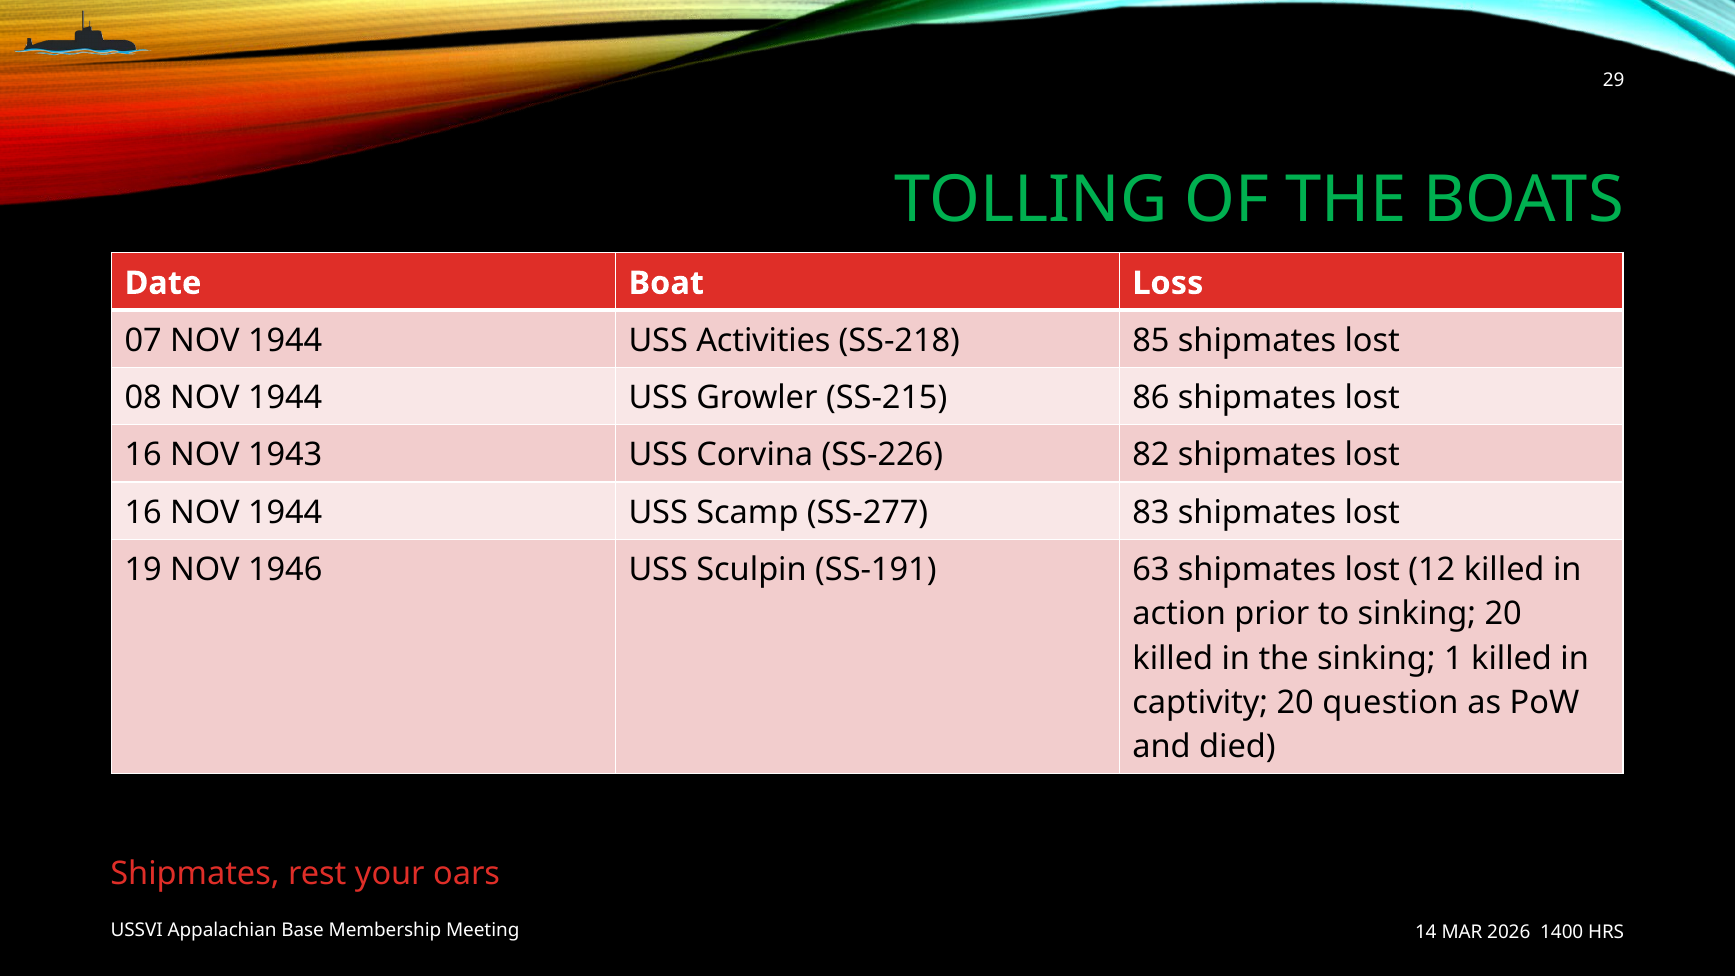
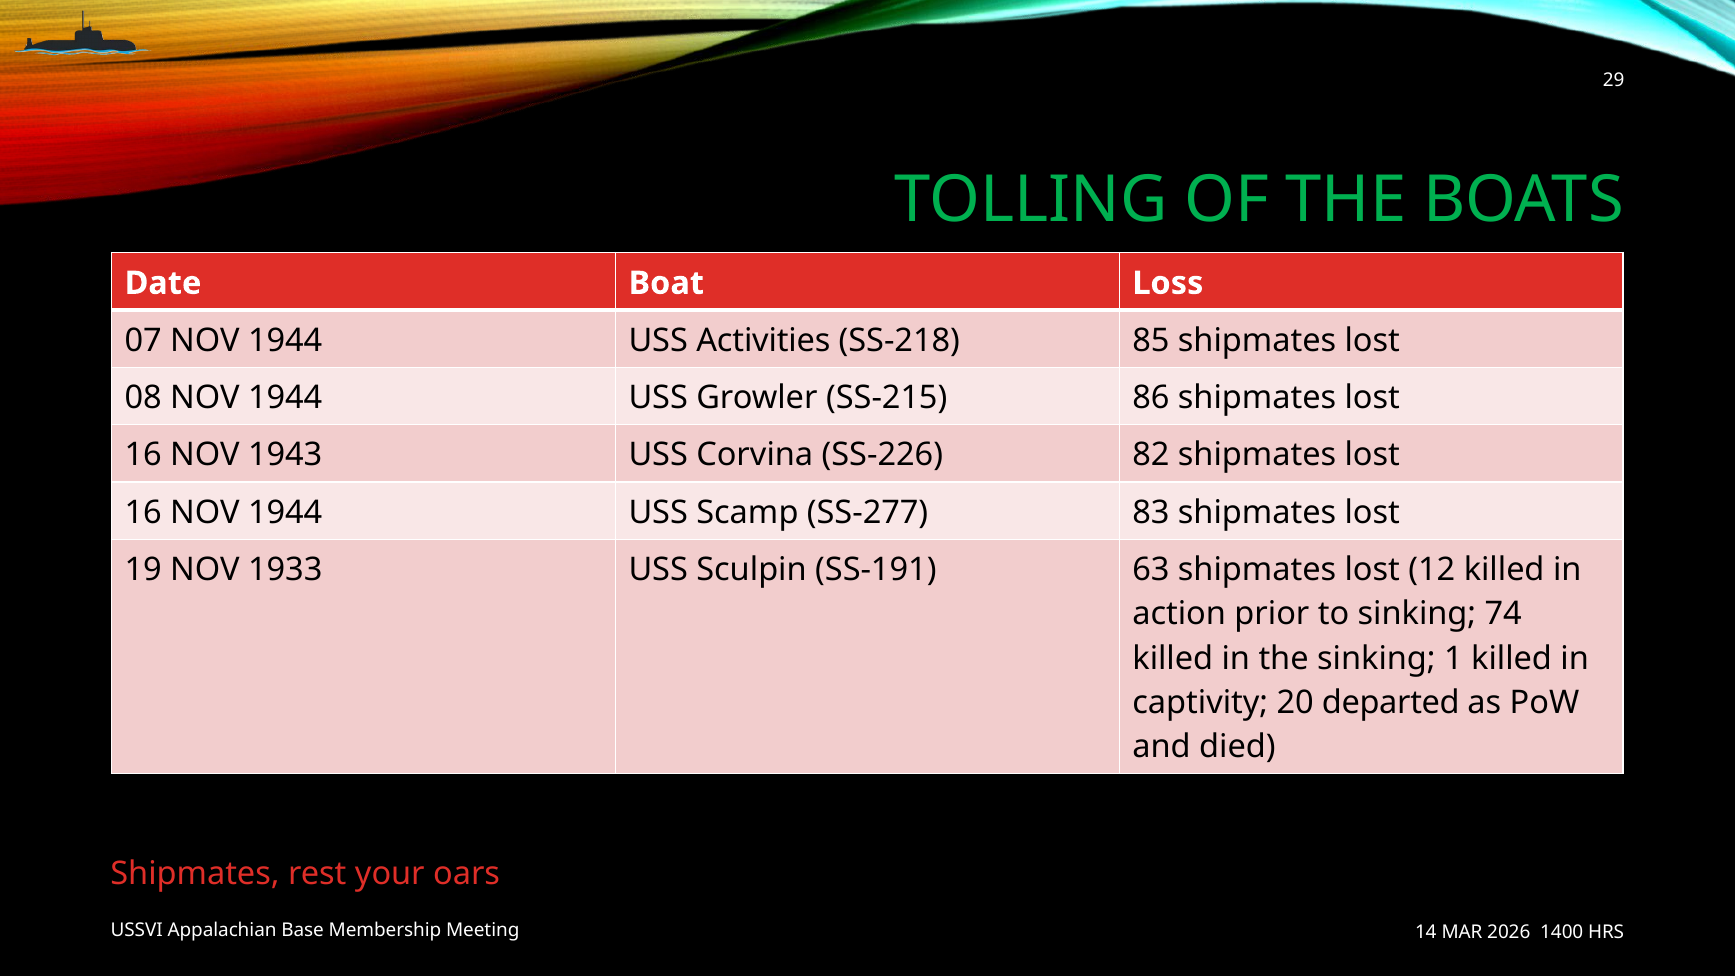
1946: 1946 -> 1933 (285, 570)
sinking 20: 20 -> 74 (1503, 614)
question: question -> departed (1391, 703)
